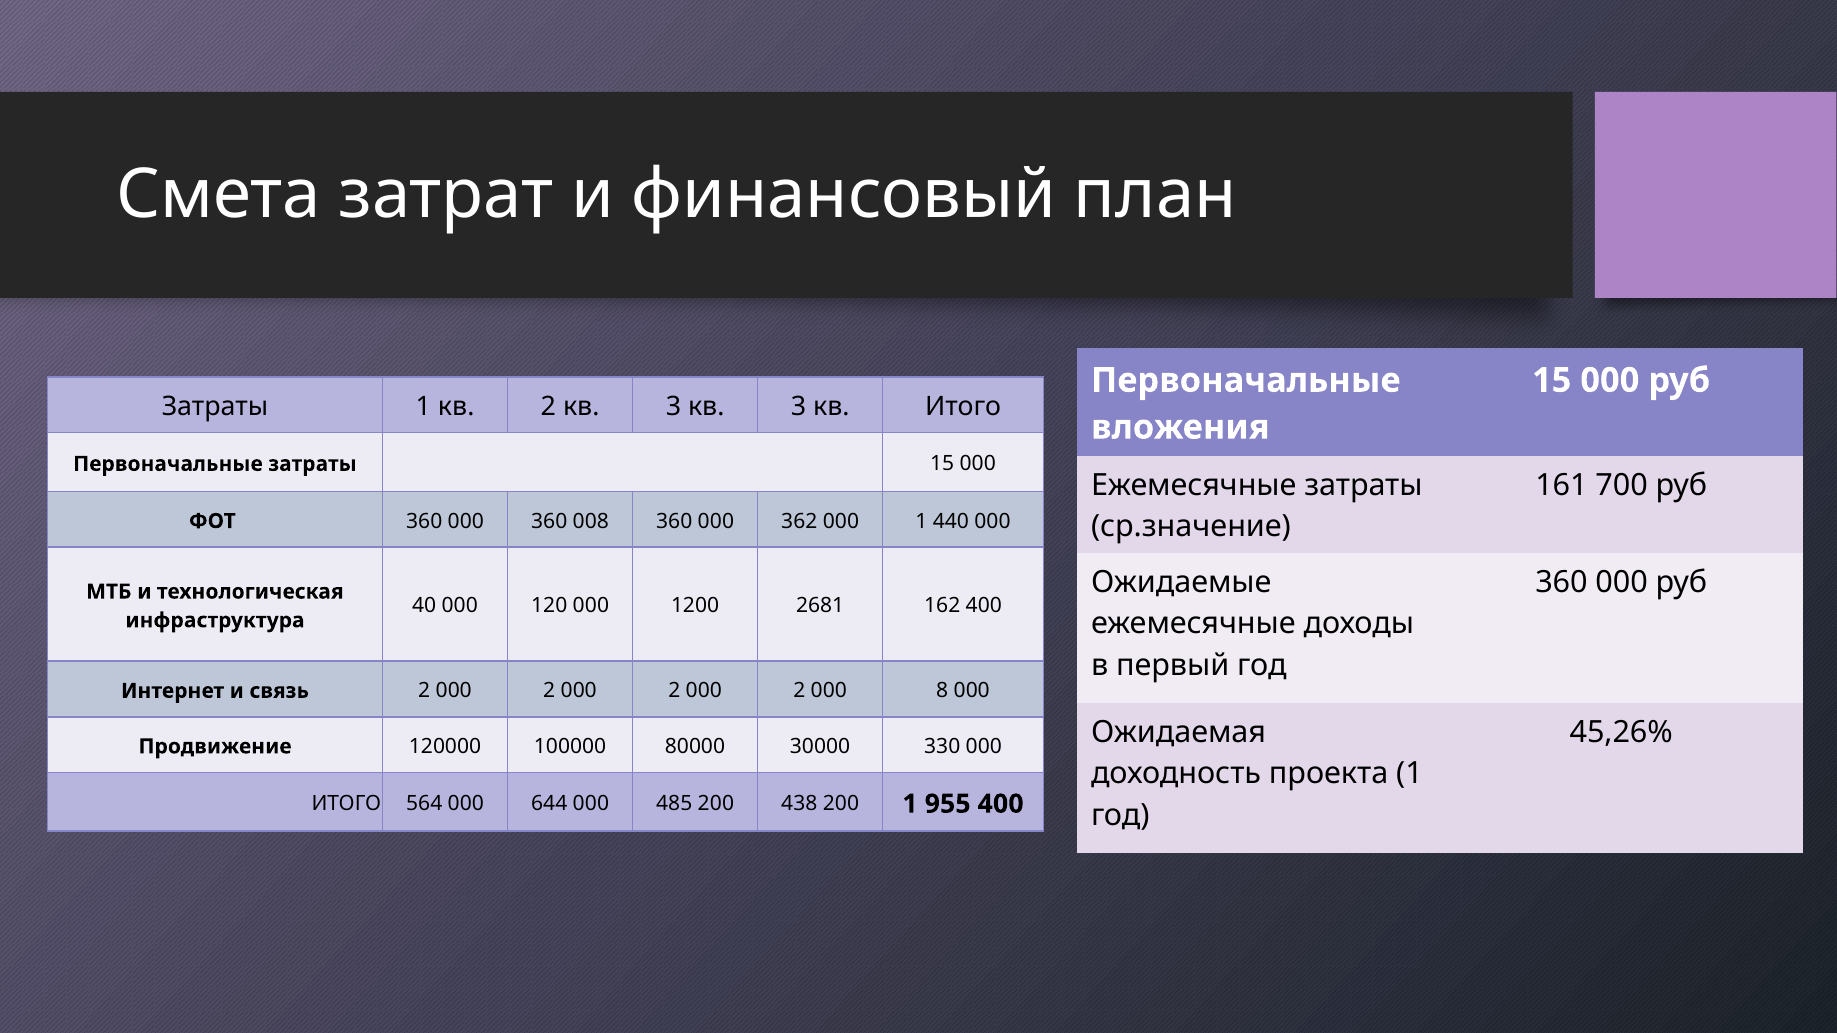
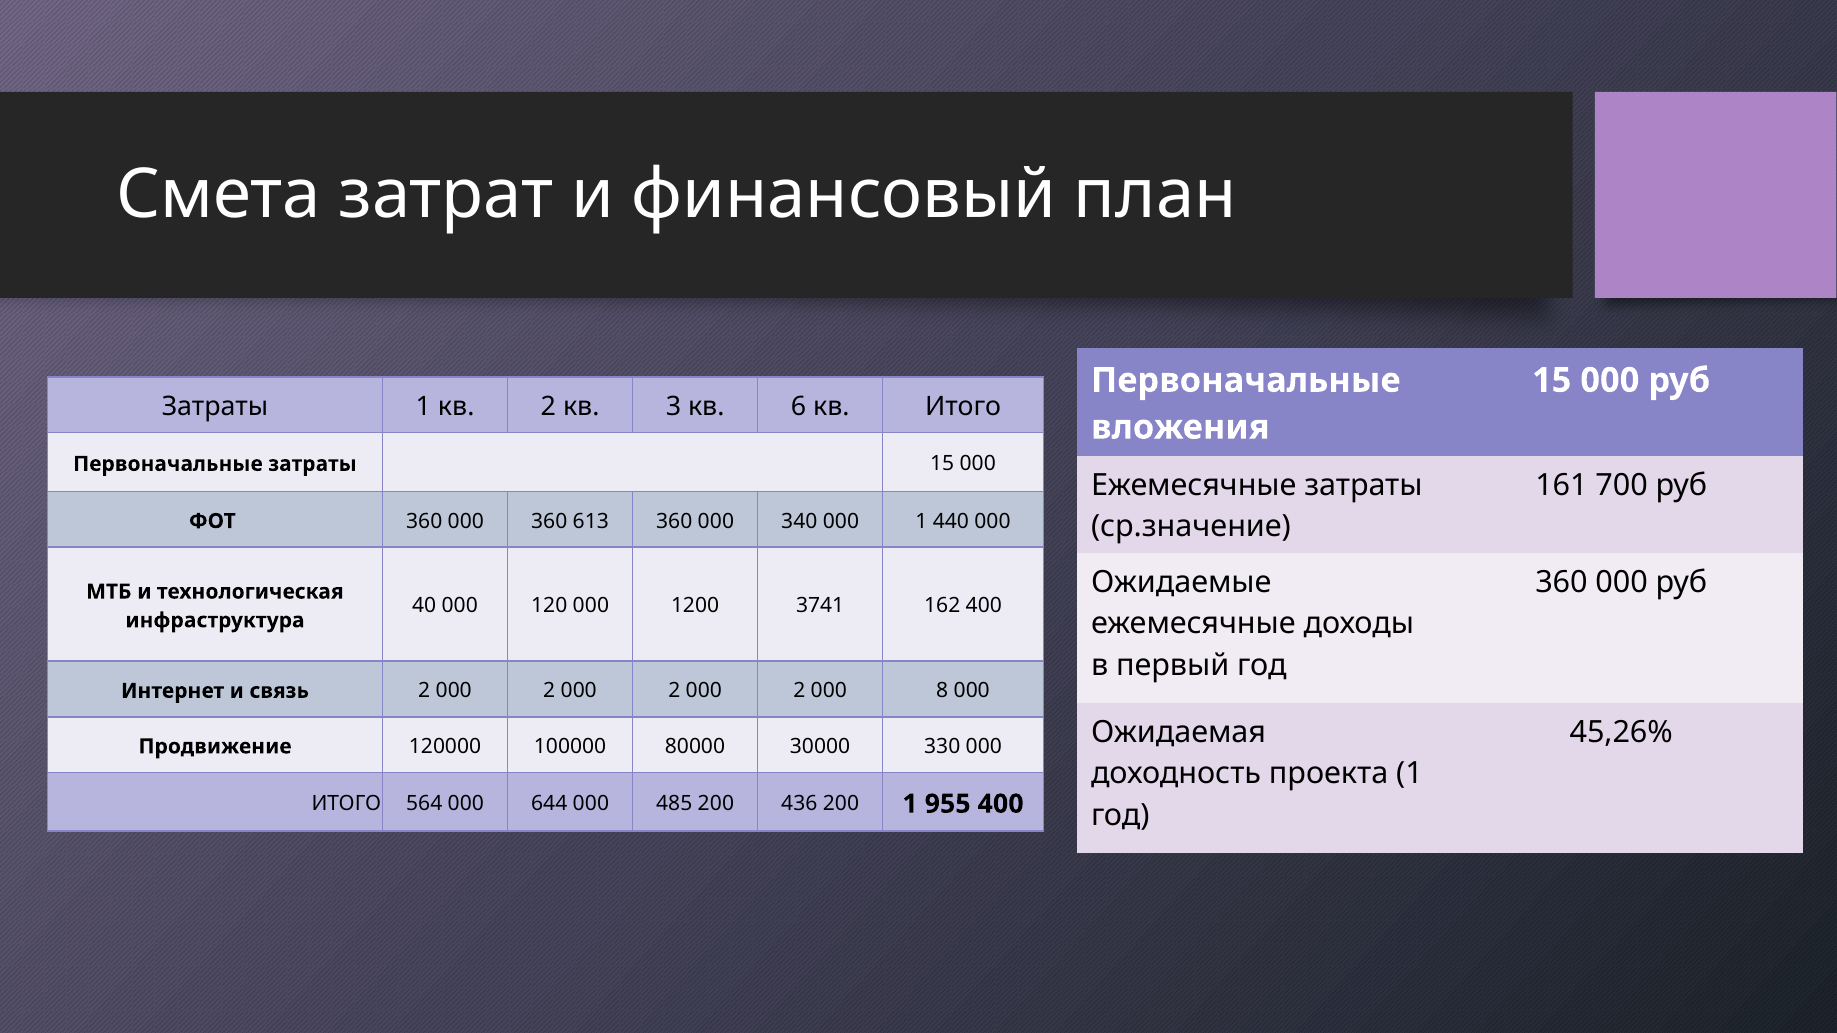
3 кв 3: 3 -> 6 (798, 407)
008: 008 -> 613 (591, 521)
362: 362 -> 340 (799, 521)
2681: 2681 -> 3741 (820, 606)
438: 438 -> 436 (799, 804)
